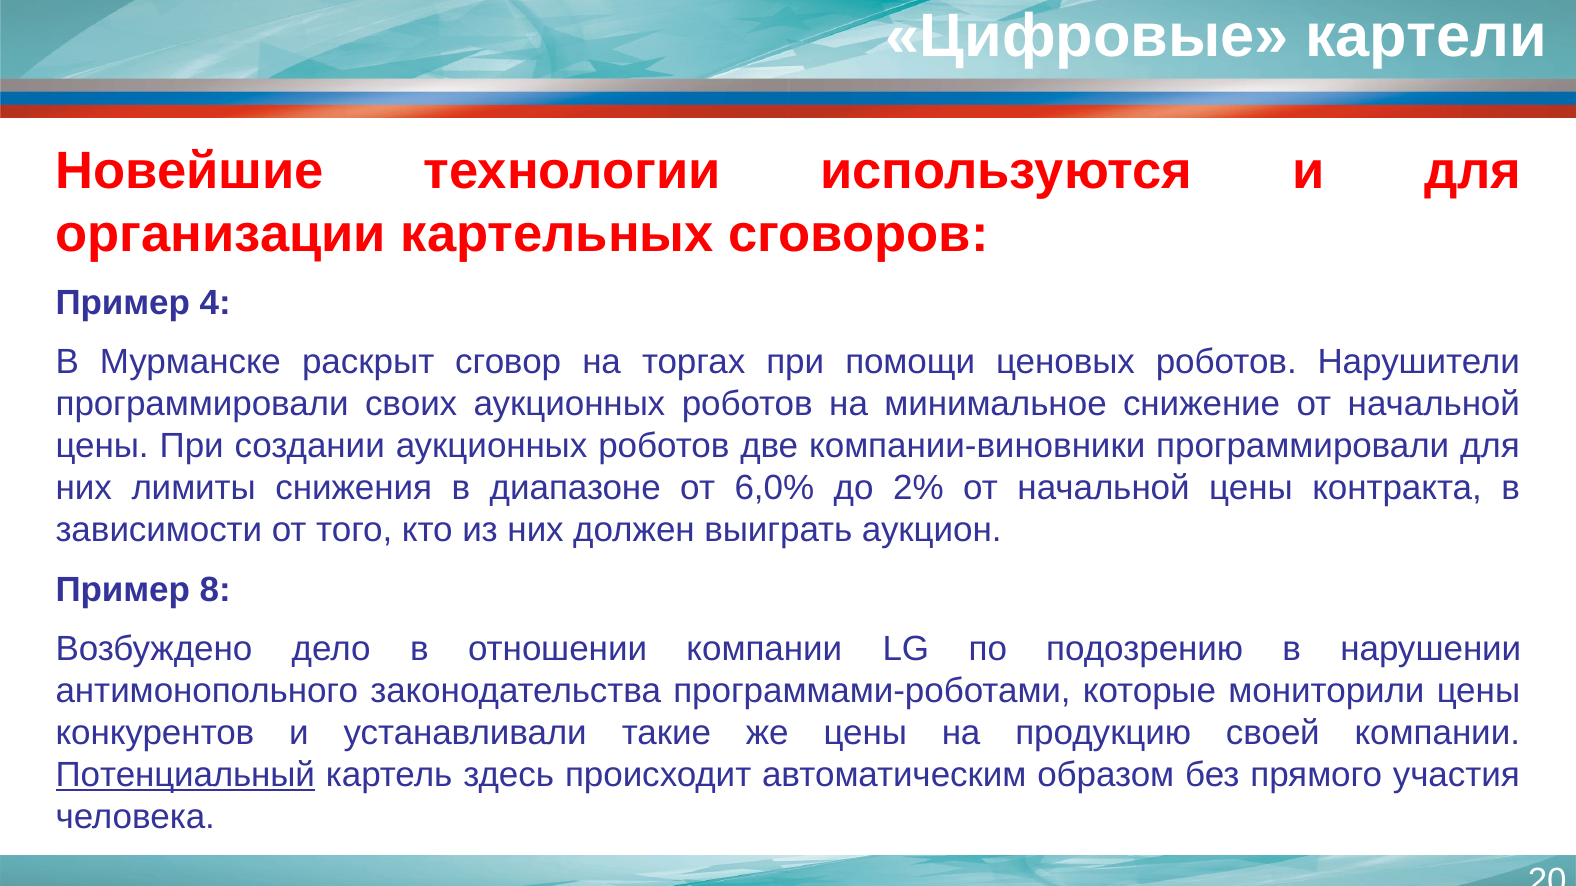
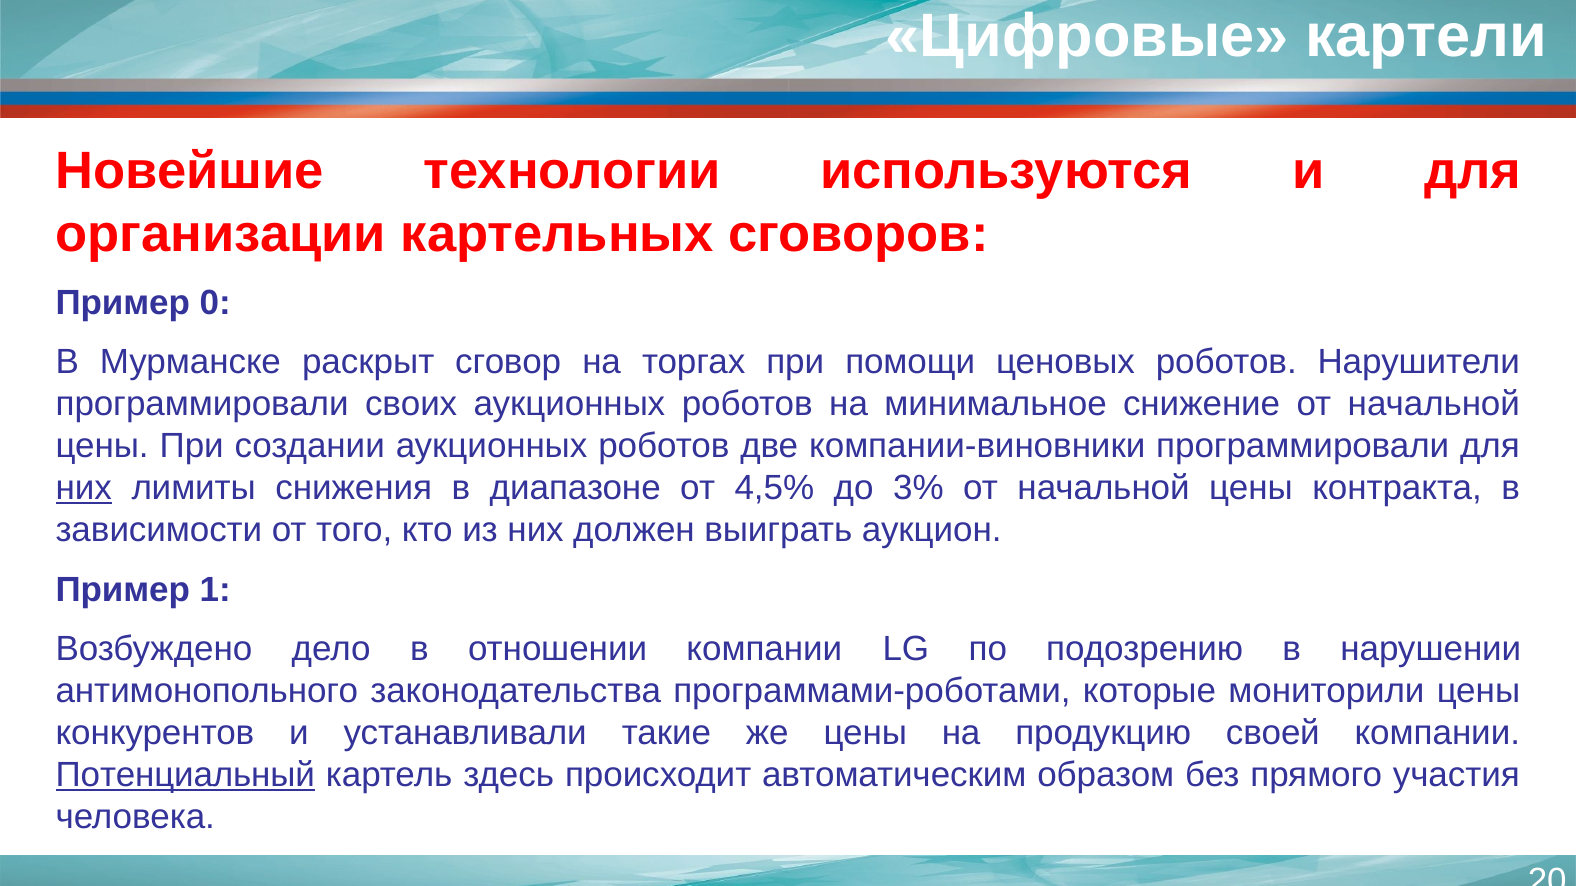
4: 4 -> 0 (215, 303)
них underline: none -> present (84, 488)
6,0%: 6,0% -> 4,5% (774, 488)
2%: 2% -> 3% (918, 488)
8: 8 -> 1 (215, 590)
